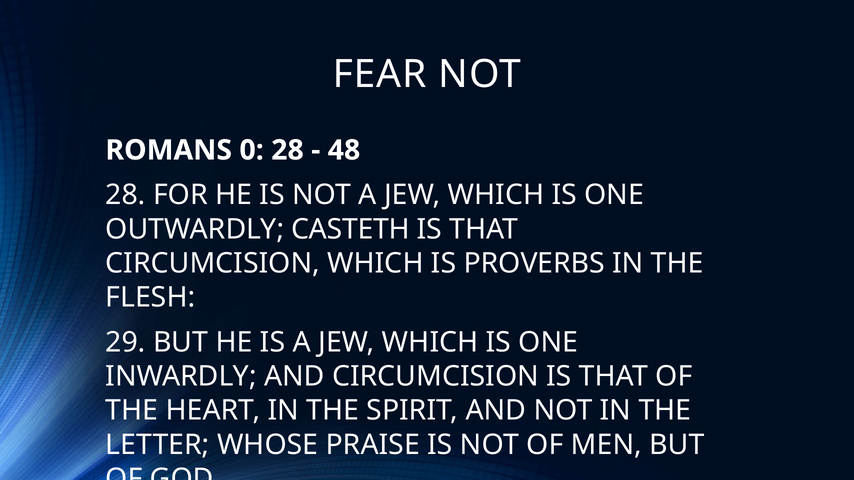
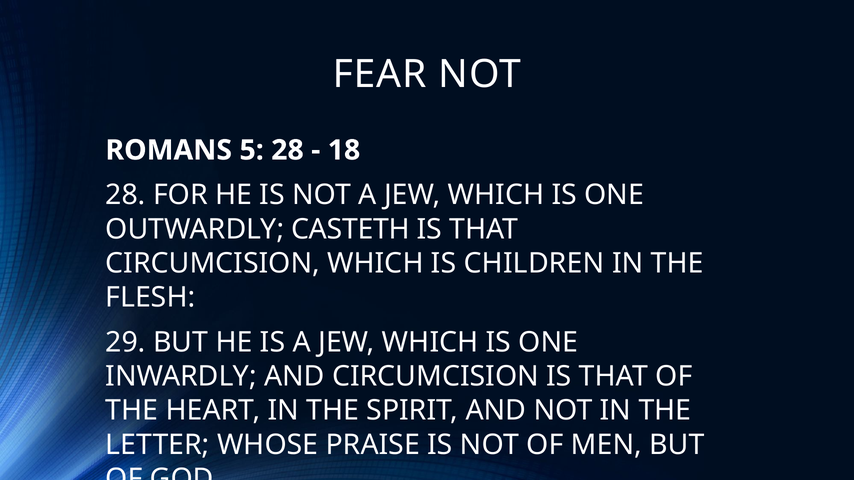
0: 0 -> 5 (252, 150)
48: 48 -> 18 (344, 150)
PROVERBS: PROVERBS -> CHILDREN (534, 264)
